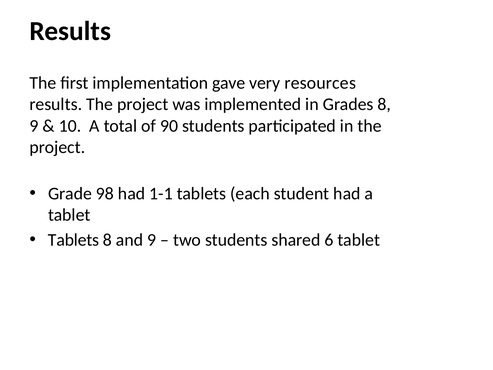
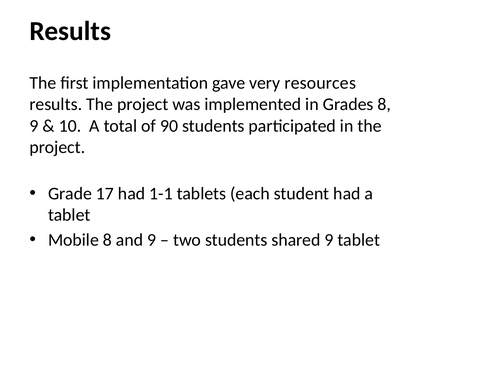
98: 98 -> 17 (105, 194)
Tablets: Tablets -> Mobile (73, 240)
shared 6: 6 -> 9 (329, 240)
